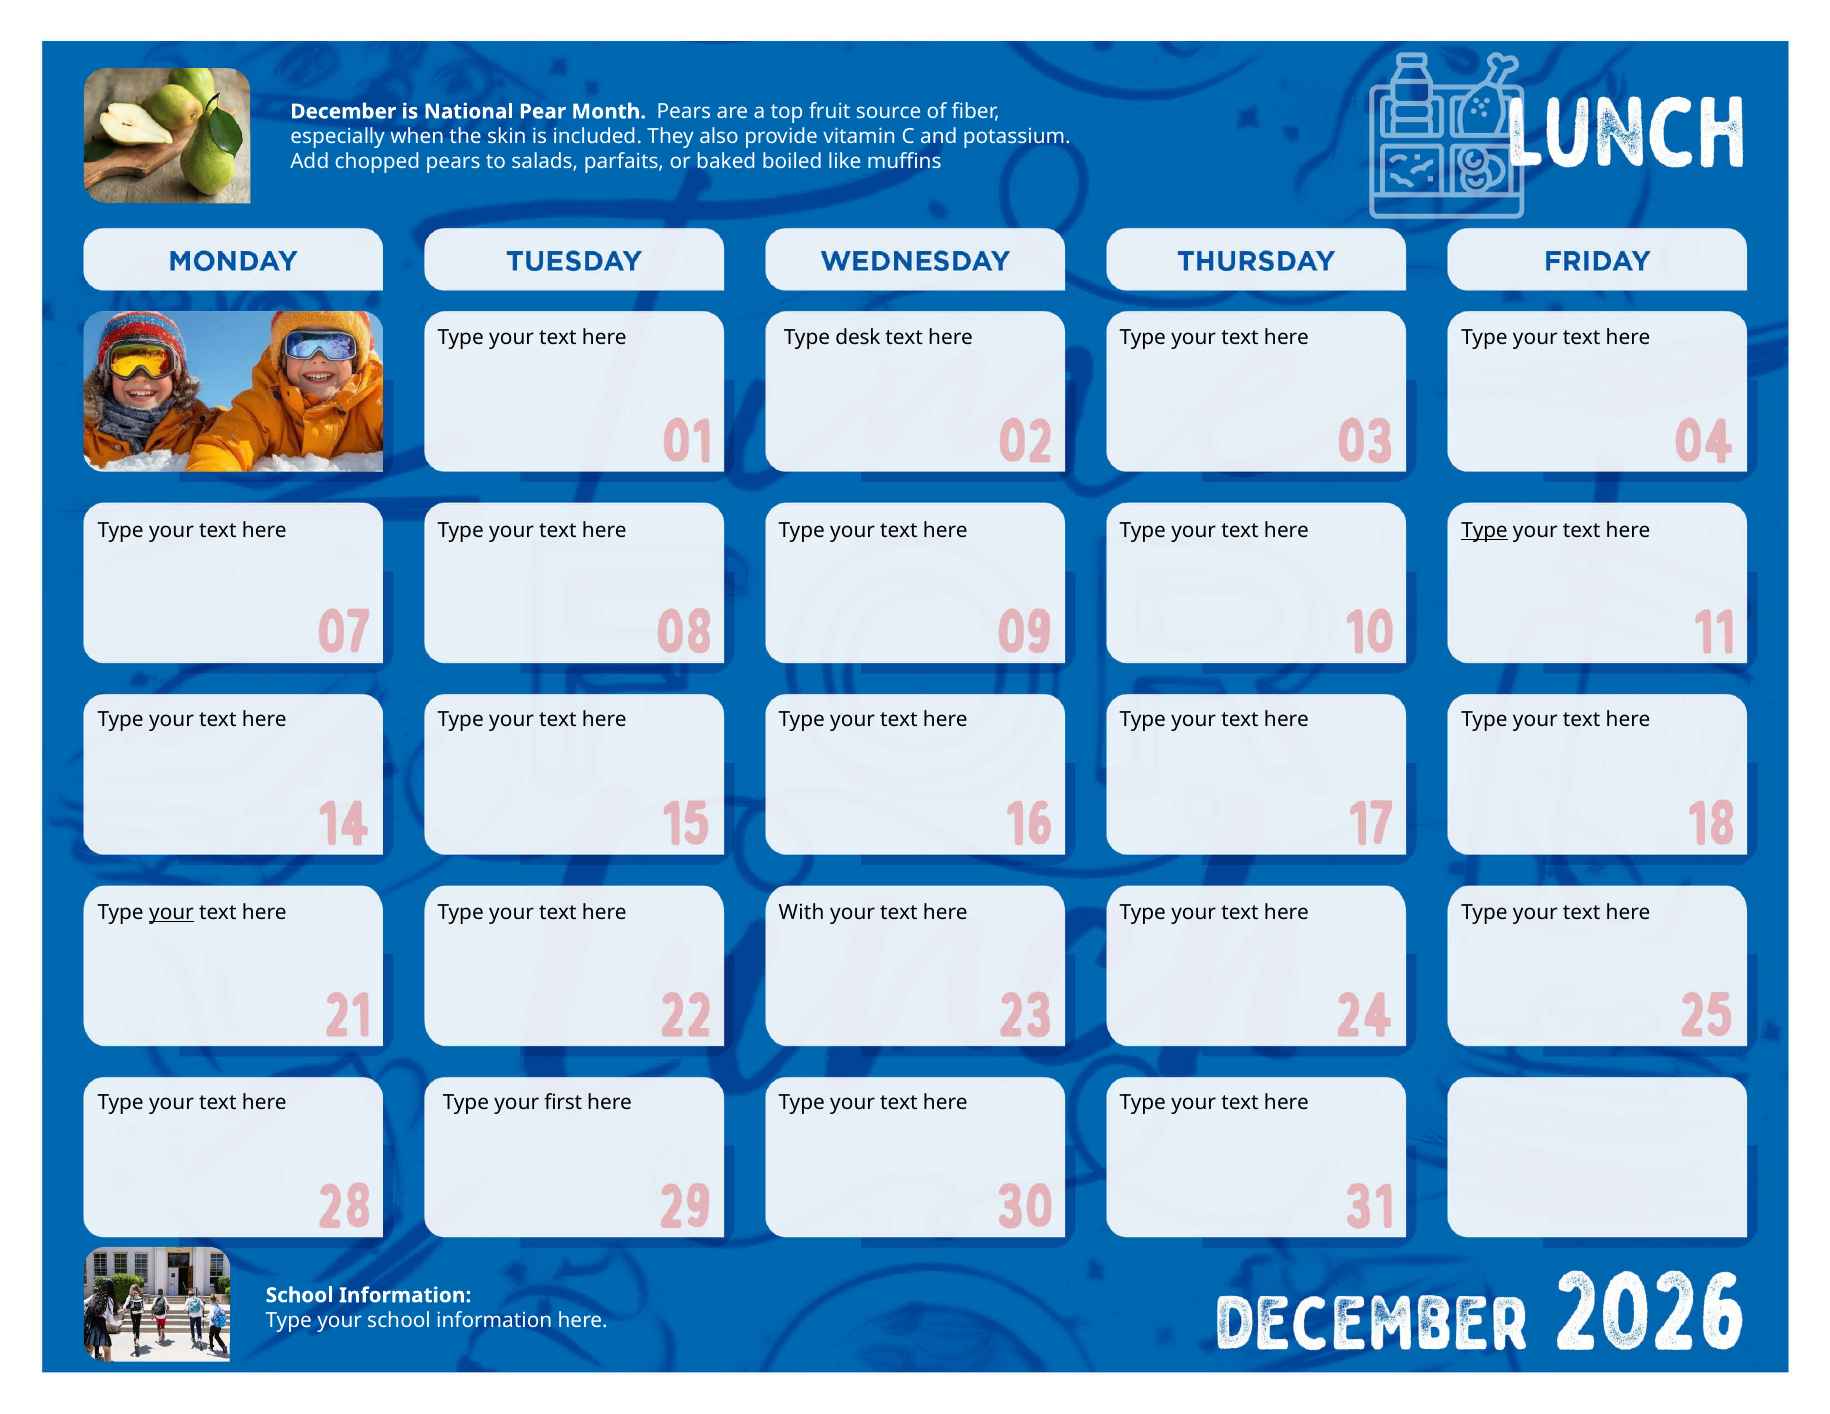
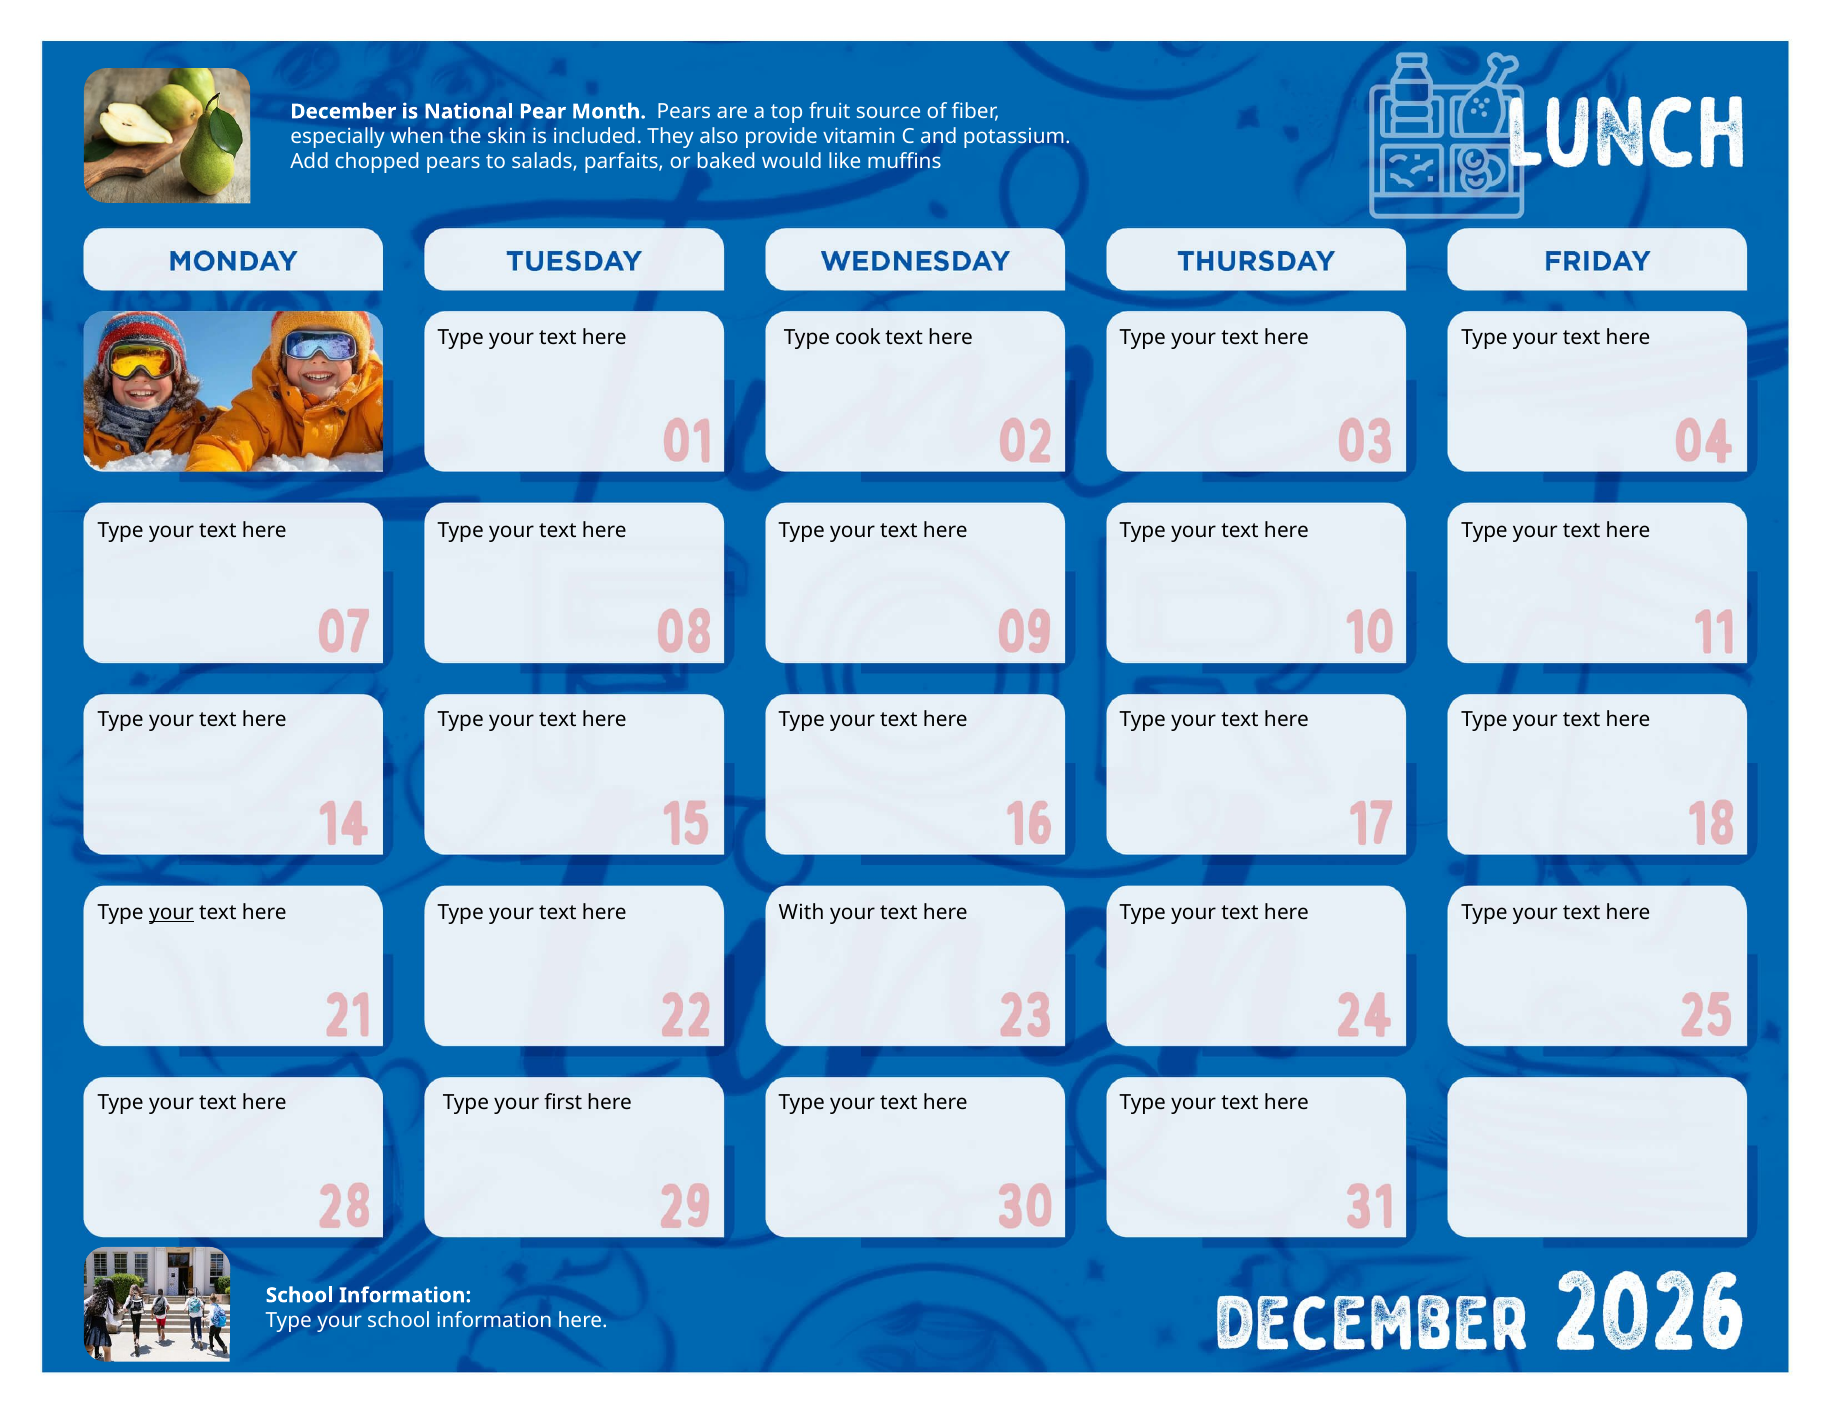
boiled: boiled -> would (792, 162)
desk: desk -> cook (858, 338)
Type underline: present -> none (1485, 531)
